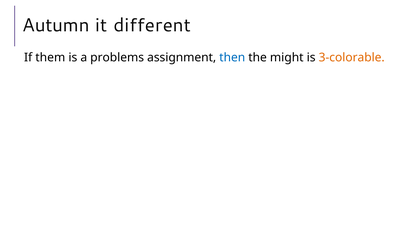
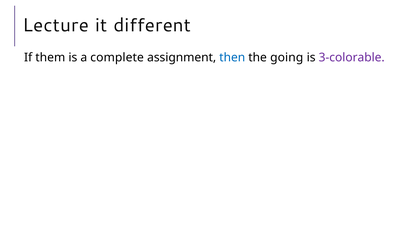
Autumn: Autumn -> Lecture (56, 25)
problems: problems -> complete (117, 57)
might: might -> going (287, 57)
3-colorable colour: orange -> purple (352, 57)
